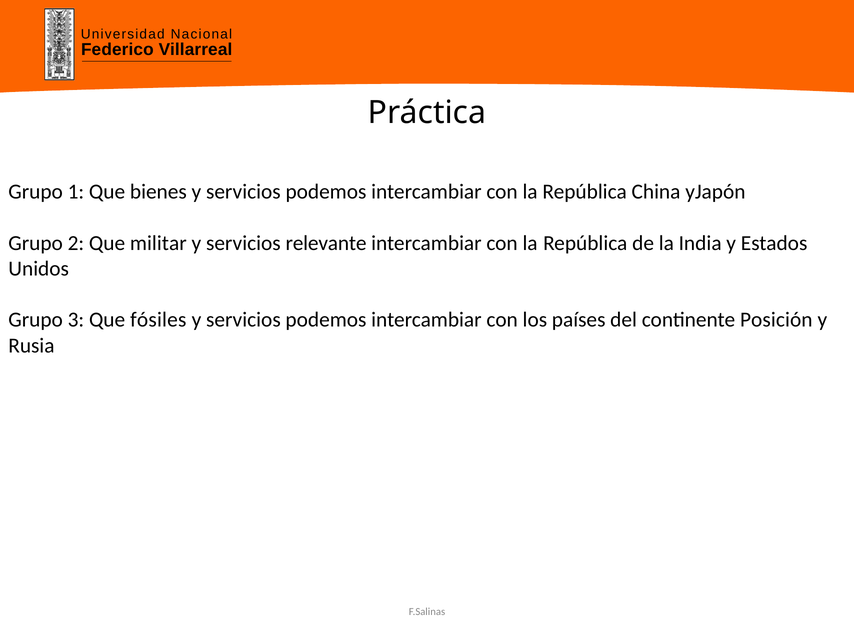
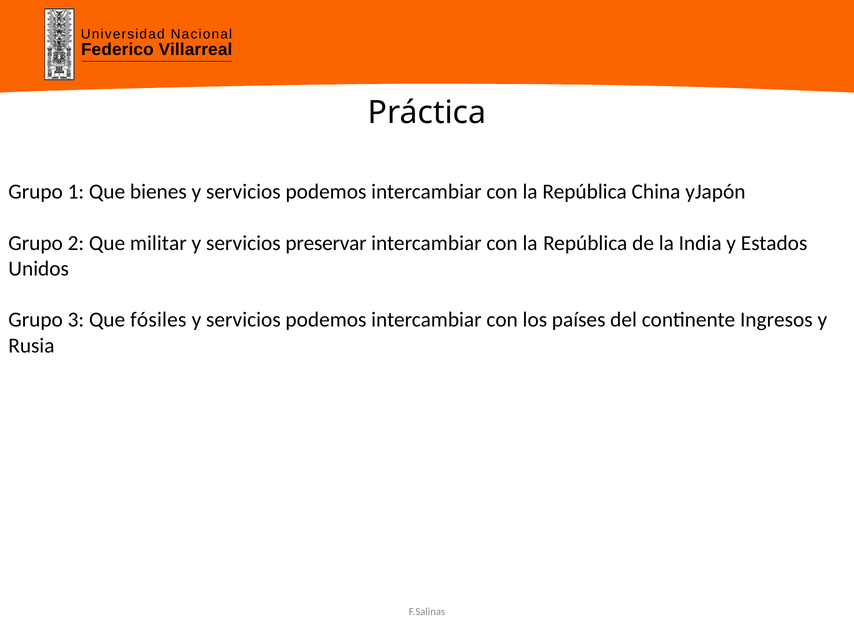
relevante: relevante -> preservar (326, 243)
Posición: Posición -> Ingresos (776, 320)
